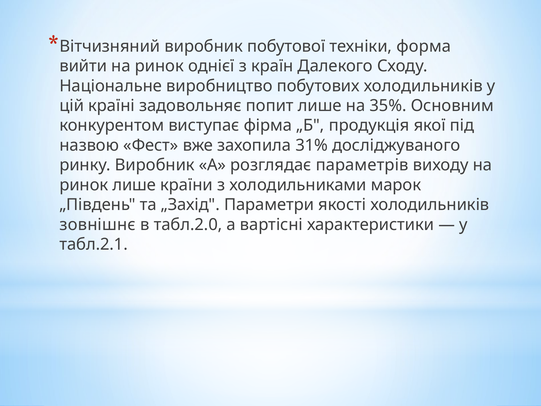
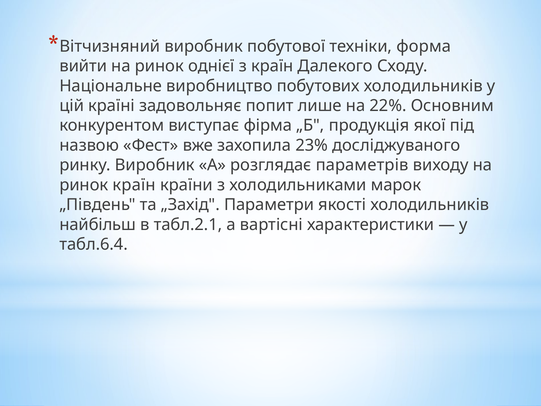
35%: 35% -> 22% (388, 106)
31%: 31% -> 23% (312, 145)
ринок лише: лише -> країн (134, 185)
зовнішнє: зовнішнє -> найбільш (98, 224)
табл.2.0: табл.2.0 -> табл.2.1 (188, 224)
табл.2.1: табл.2.1 -> табл.6.4 (94, 244)
